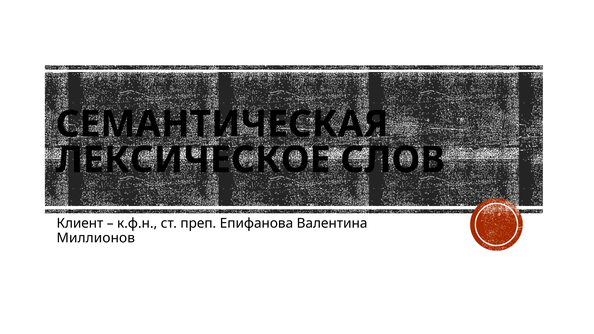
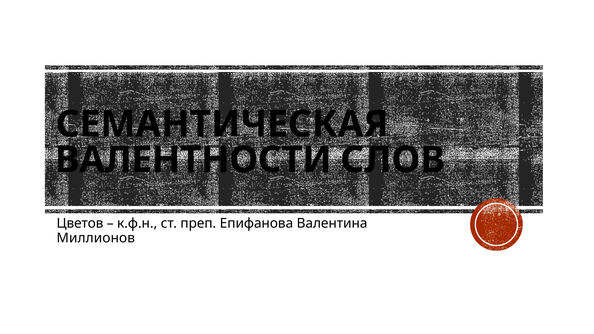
ЛЕКСИЧЕСКОЕ: ЛЕКСИЧЕСКОЕ -> ВАЛЕНТНОСТИ (193, 160)
Клиент: Клиент -> Цветов (80, 223)
